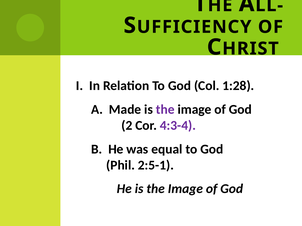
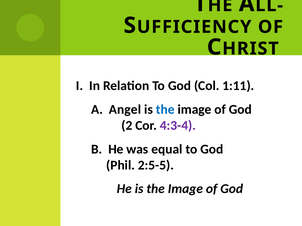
1:28: 1:28 -> 1:11 (238, 86)
Made: Made -> Angel (125, 110)
the colour: purple -> blue (165, 110)
2:5-1: 2:5-1 -> 2:5-5 (156, 166)
